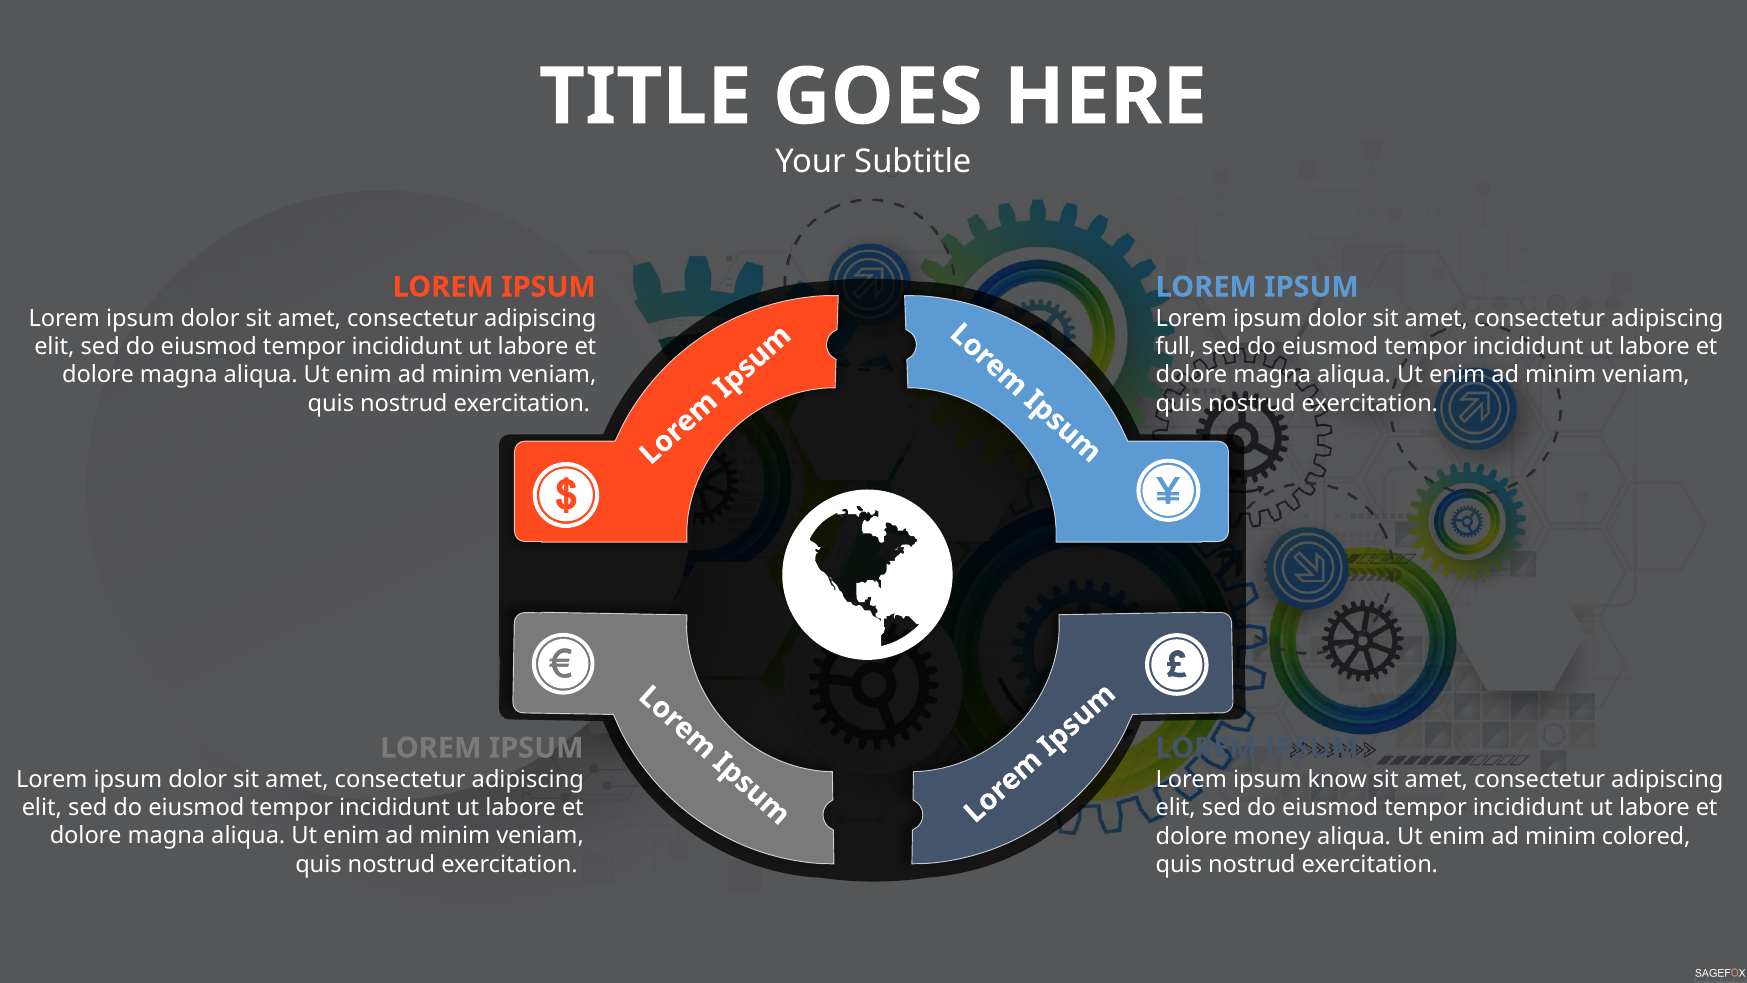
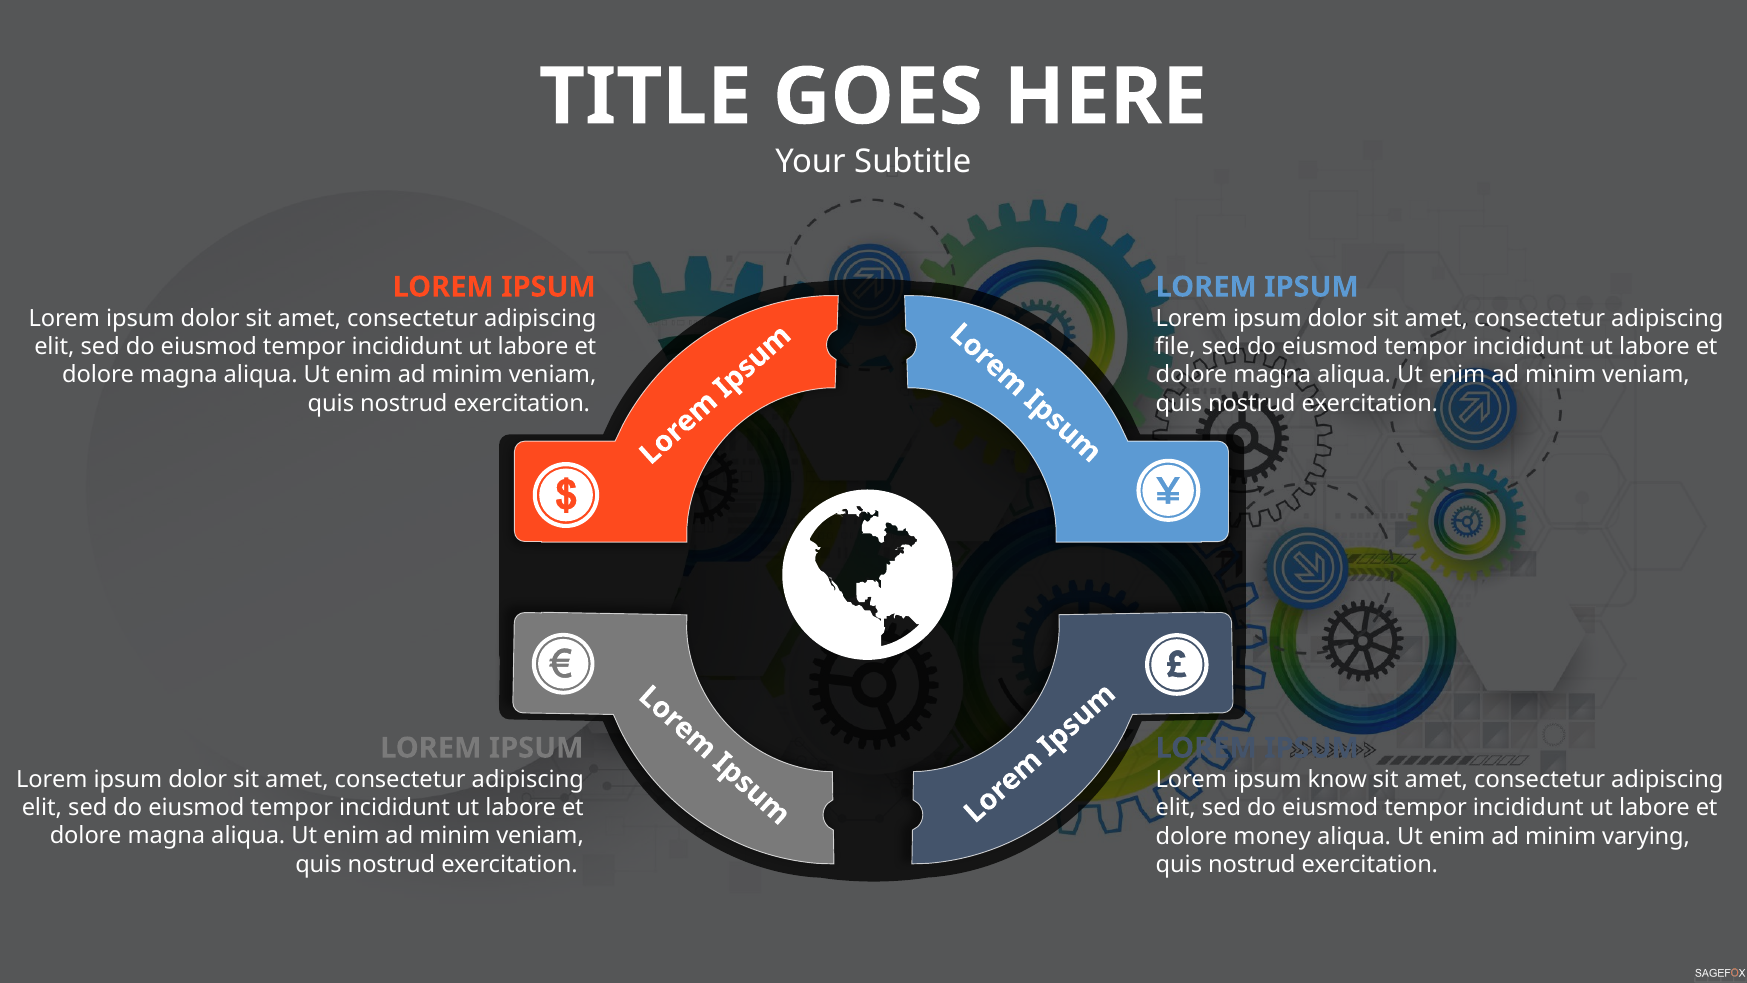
full: full -> file (1176, 347)
colored: colored -> varying (1646, 836)
